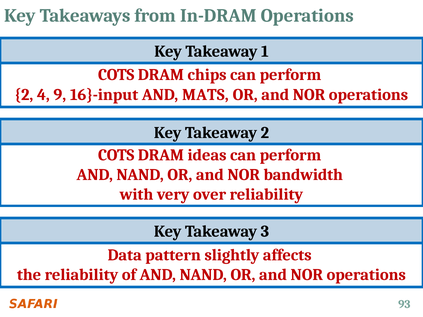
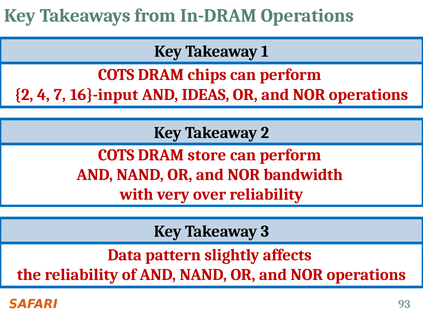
9: 9 -> 7 (60, 95)
MATS: MATS -> IDEAS (206, 95)
ideas: ideas -> store (207, 155)
